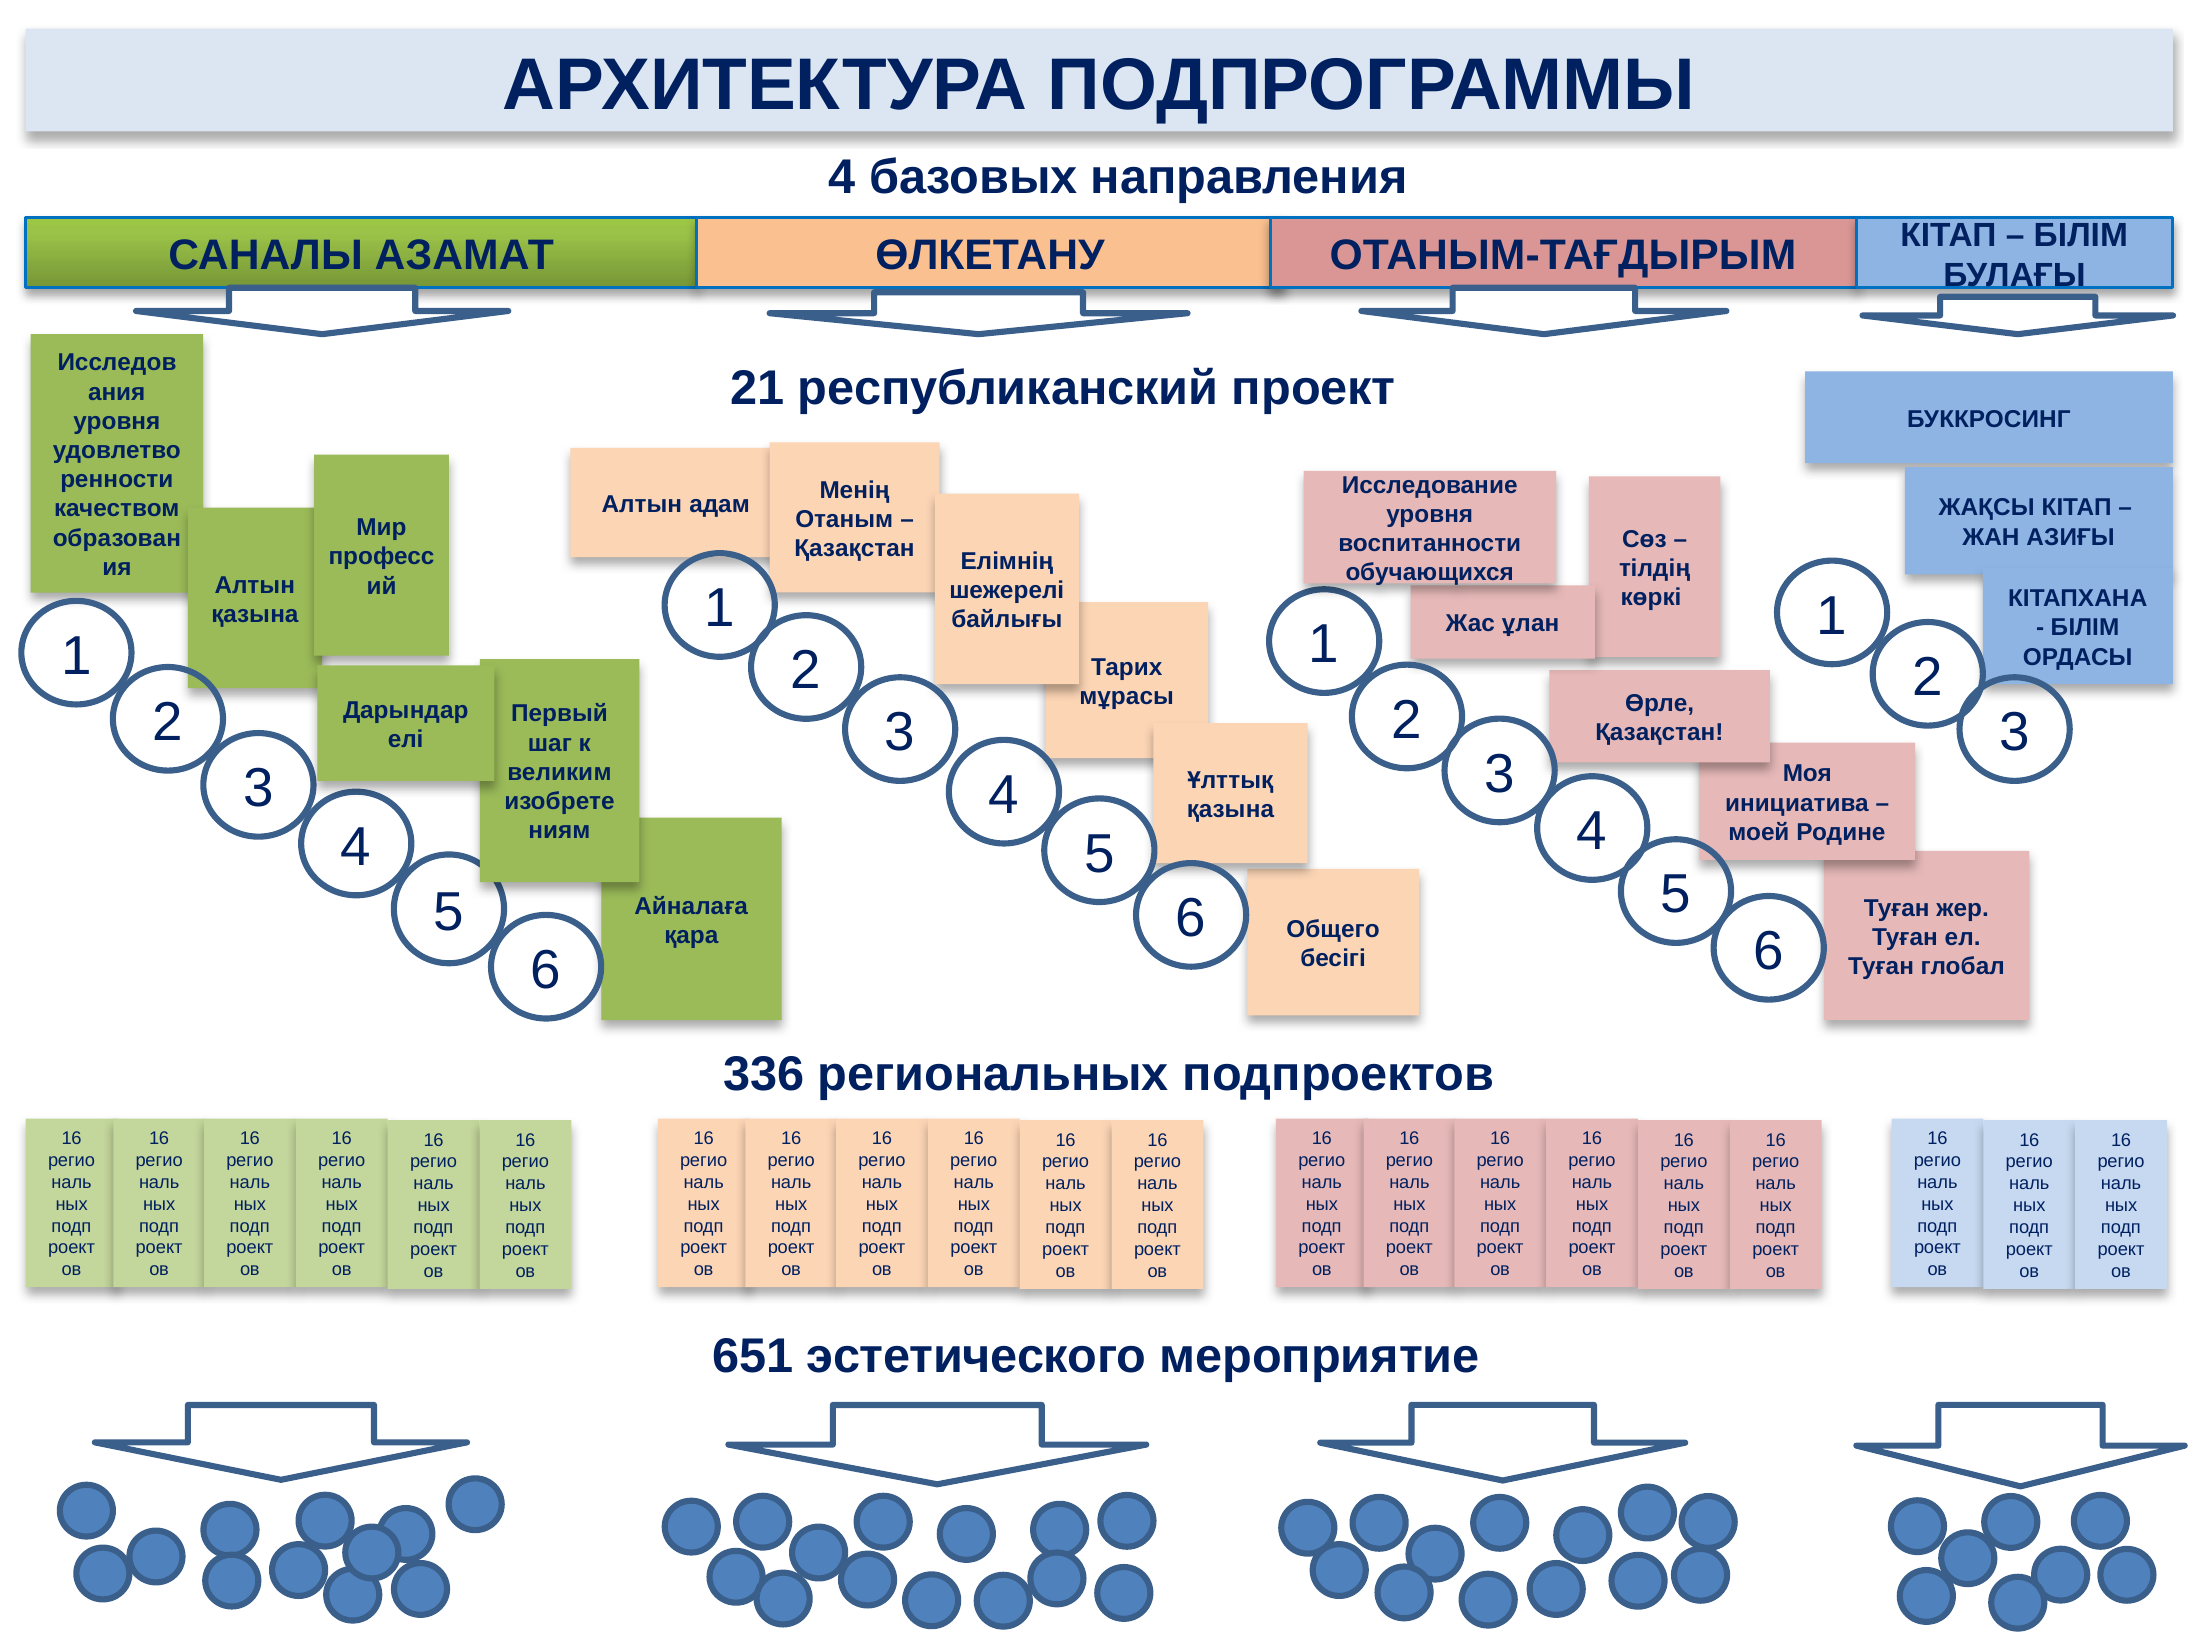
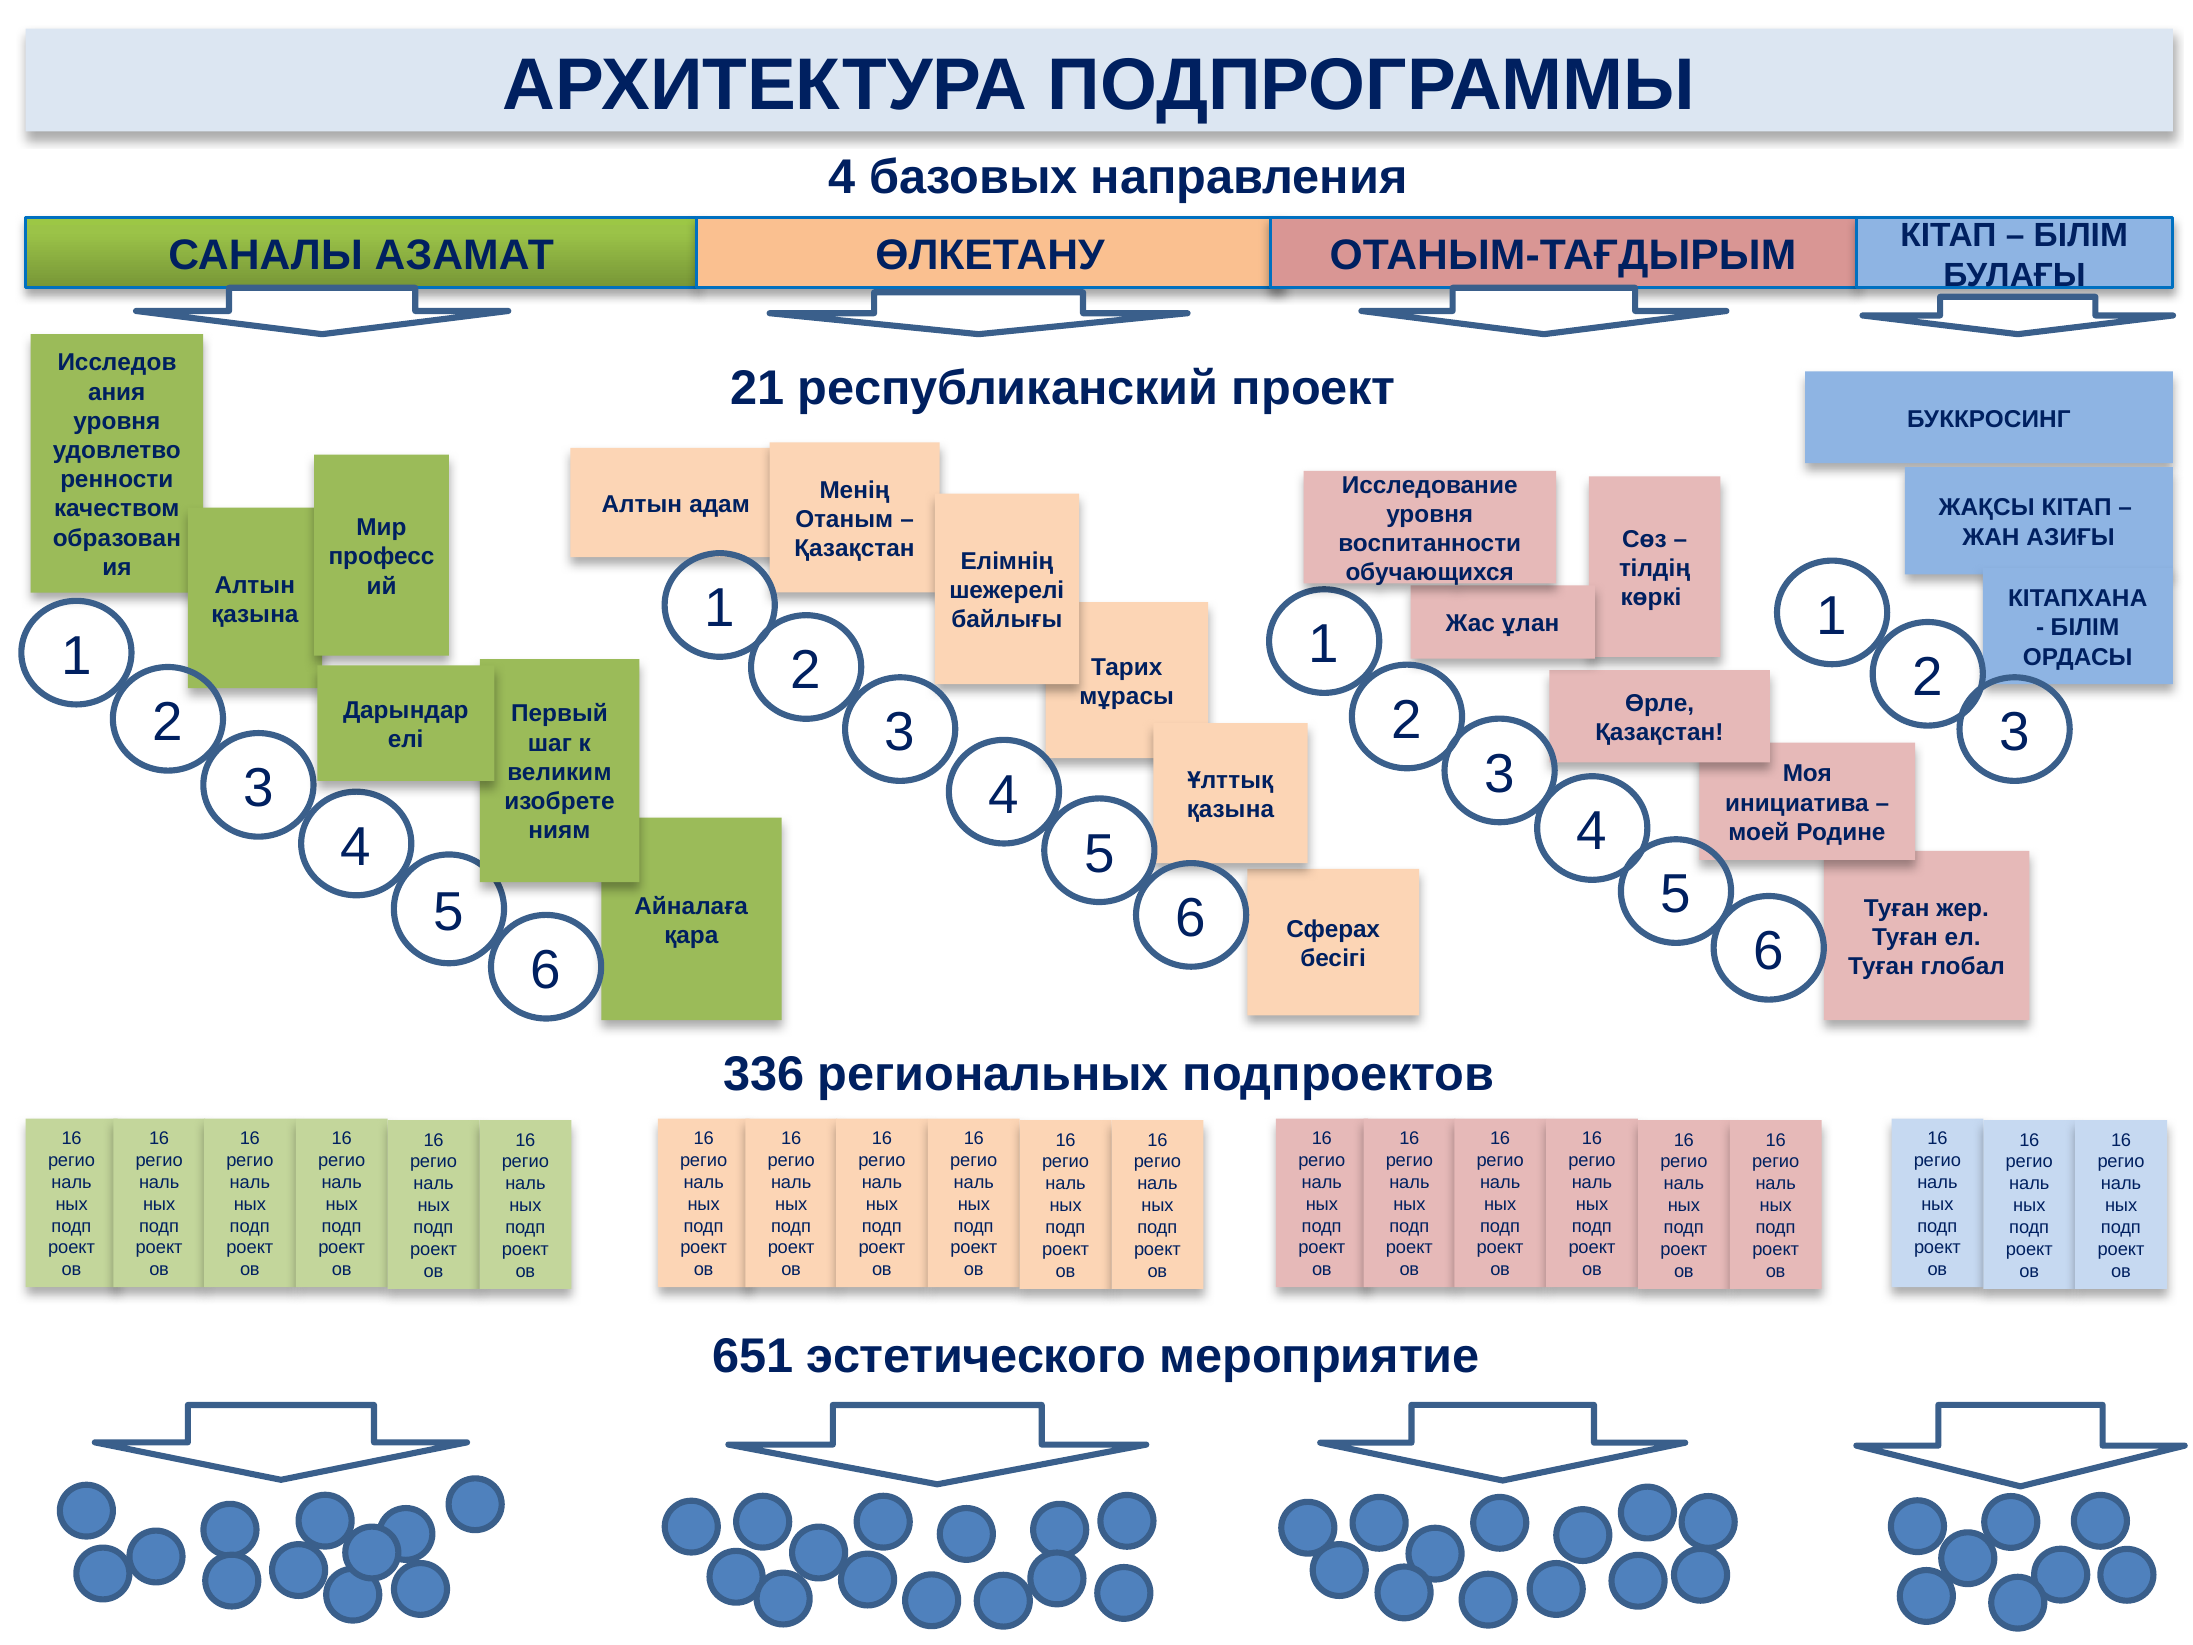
Общего: Общего -> Сферах (1333, 929)
